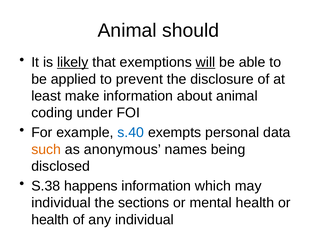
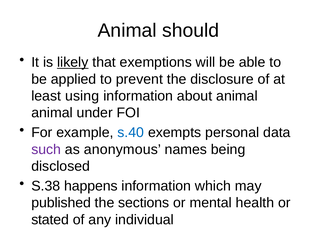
will underline: present -> none (206, 62)
make: make -> using (82, 96)
coding: coding -> animal (52, 113)
such colour: orange -> purple (46, 150)
individual: individual -> published (61, 203)
health: health -> stated (50, 220)
